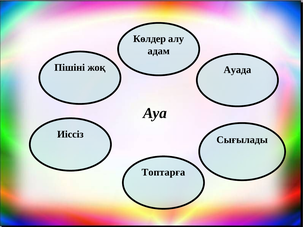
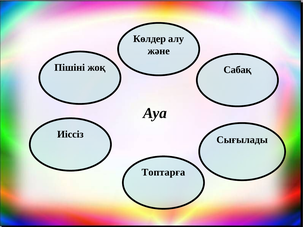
адам: адам -> және (159, 51)
Ауада: Ауада -> Сабақ (237, 70)
